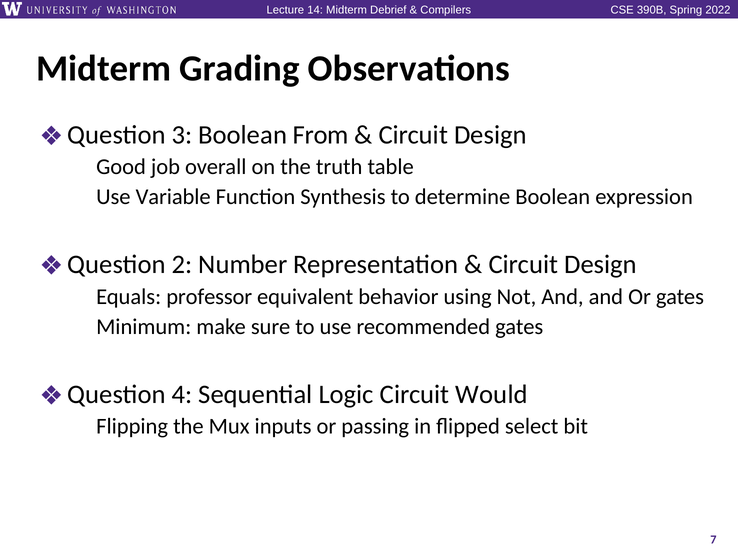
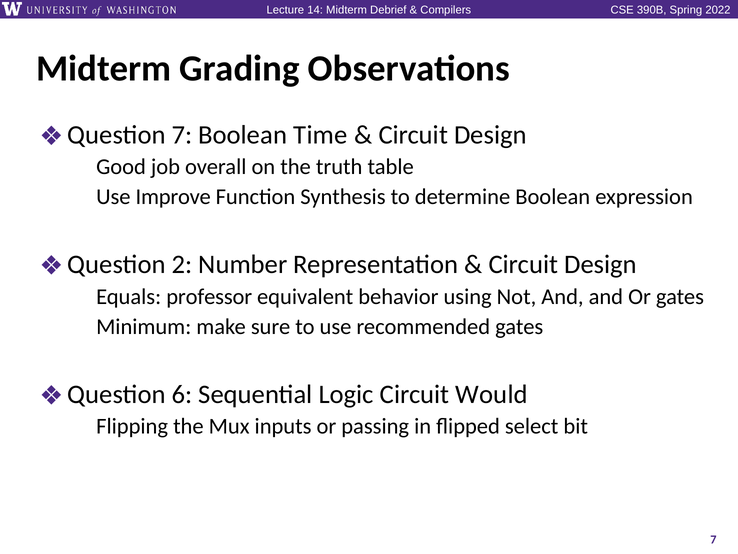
3: 3 -> 7 (182, 135)
From: From -> Time (320, 135)
Variable: Variable -> Improve (173, 197)
4: 4 -> 6 (182, 394)
